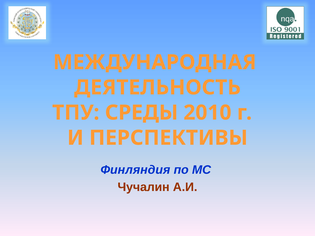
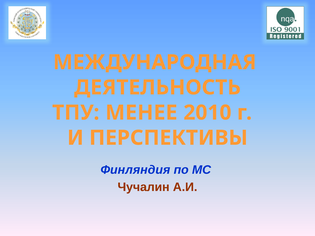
СРЕДЫ: СРЕДЫ -> МЕНЕЕ (141, 113)
